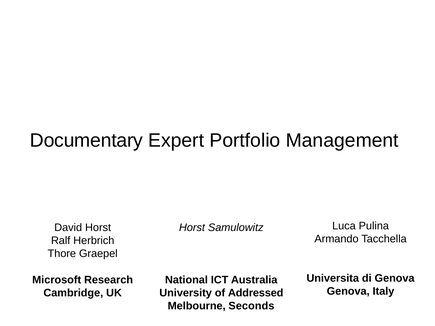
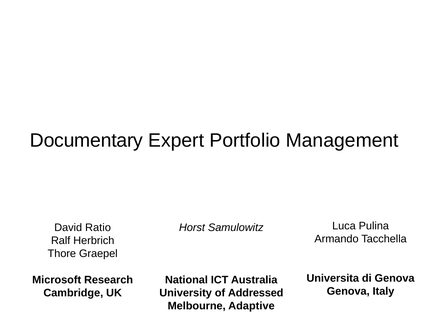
David Horst: Horst -> Ratio (98, 228)
Seconds: Seconds -> Adaptive (251, 306)
